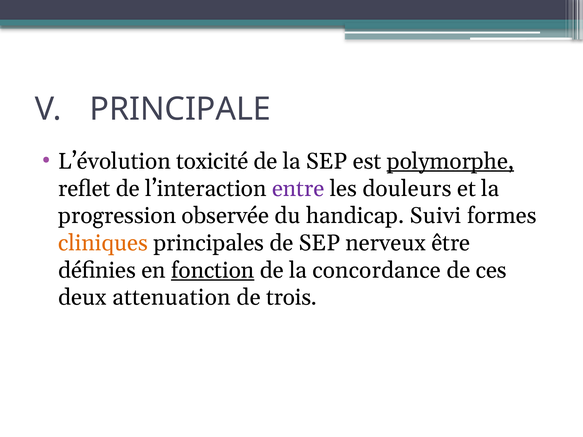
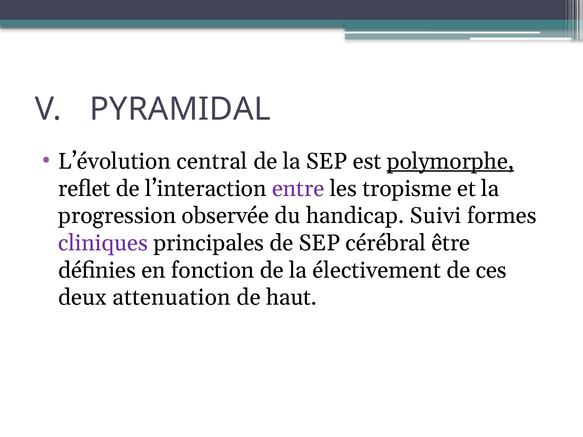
PRINCIPALE: PRINCIPALE -> PYRAMIDAL (180, 109)
toxicité: toxicité -> central (212, 161)
douleurs: douleurs -> tropisme (407, 189)
cliniques colour: orange -> purple (103, 243)
nerveux: nerveux -> cérébral (386, 243)
fonction underline: present -> none (213, 270)
concordance: concordance -> électivement (377, 270)
trois: trois -> haut (292, 298)
